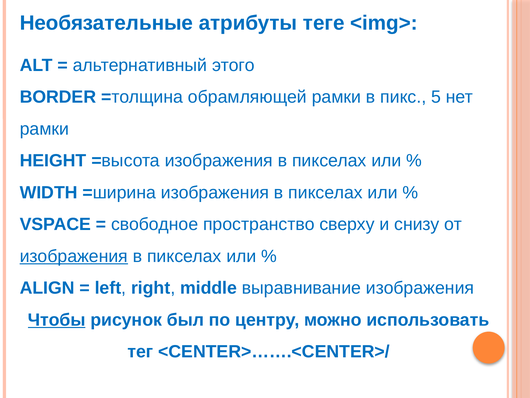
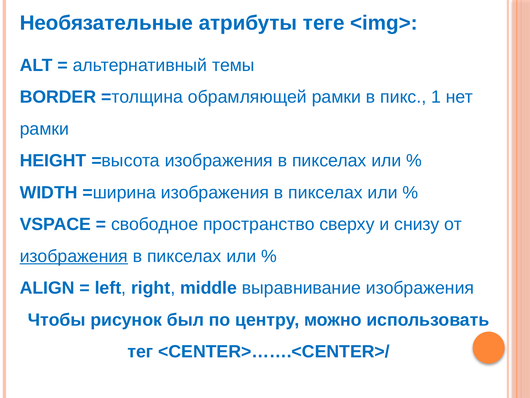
этого: этого -> темы (233, 65)
5: 5 -> 1 (436, 97)
Чтобы underline: present -> none (57, 320)
